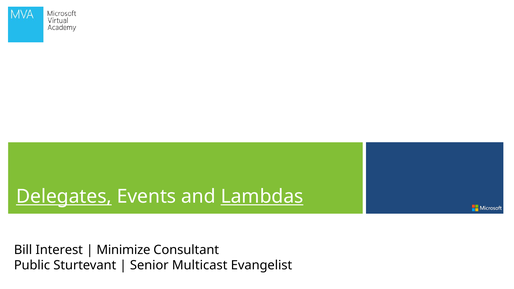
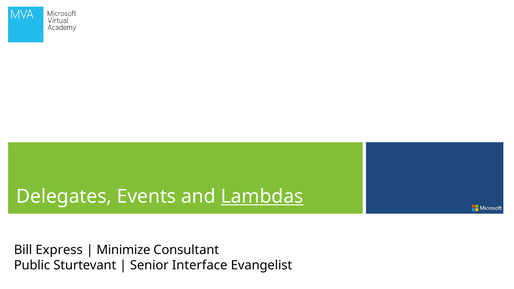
Delegates underline: present -> none (64, 197)
Interest: Interest -> Express (59, 250)
Multicast: Multicast -> Interface (200, 265)
